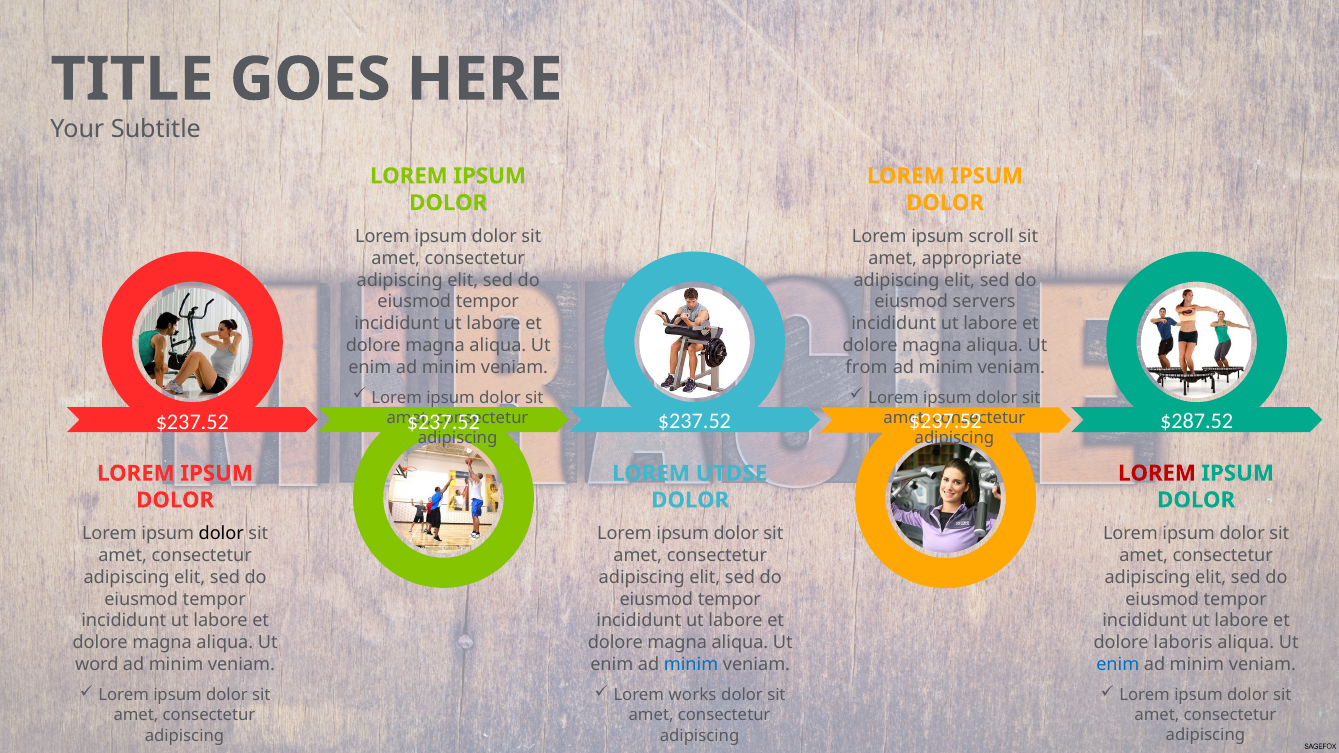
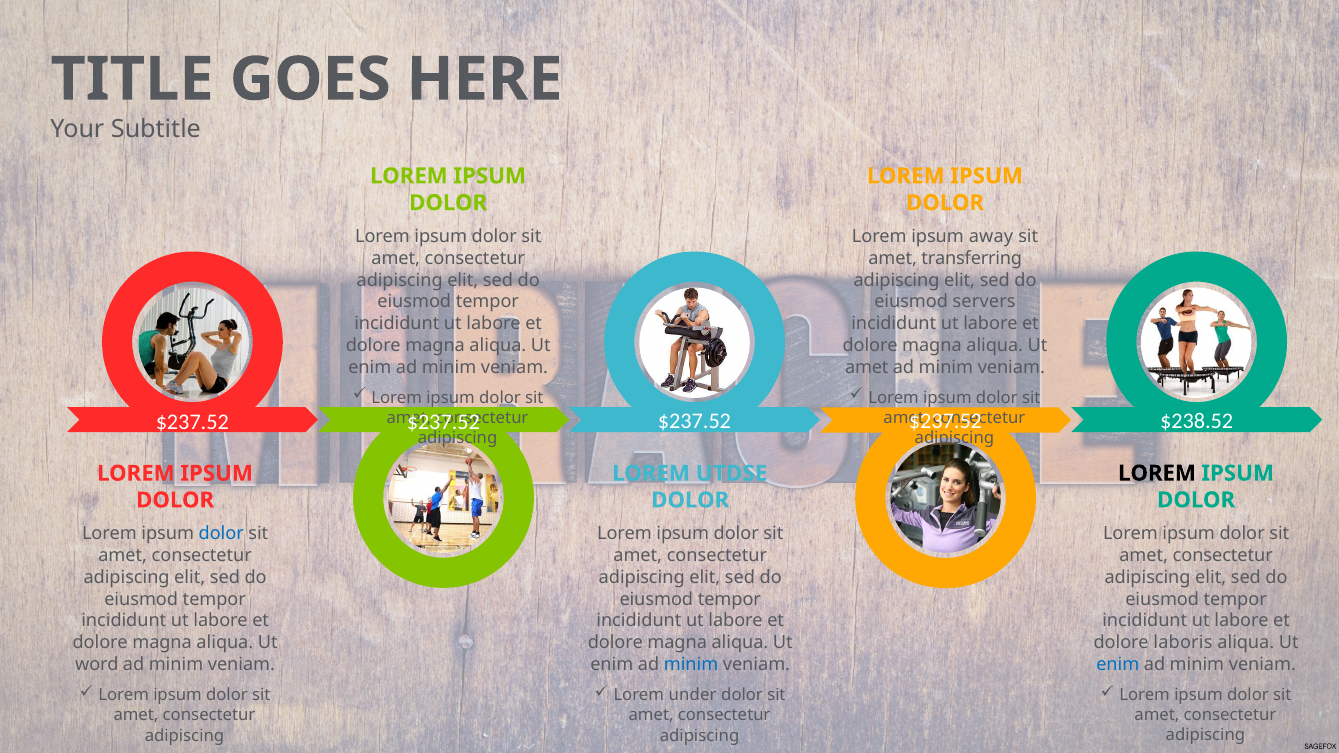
scroll: scroll -> away (991, 237)
appropriate: appropriate -> transferring (972, 258)
from: from -> amet (867, 367)
$287.52: $287.52 -> $238.52 (1197, 421)
LOREM colour: red -> black (1157, 473)
dolor colour: black -> blue (221, 534)
works: works -> under (693, 696)
